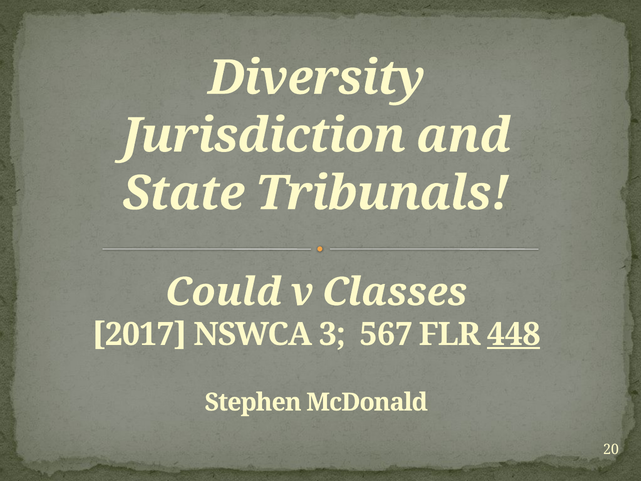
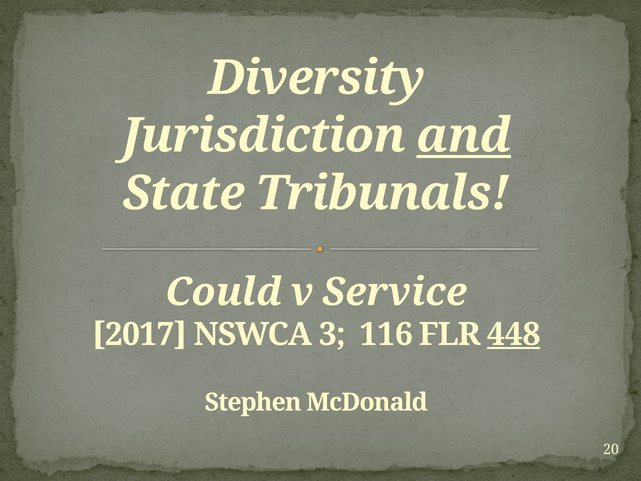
and underline: none -> present (464, 136)
Classes: Classes -> Service (394, 292)
567: 567 -> 116 (386, 334)
